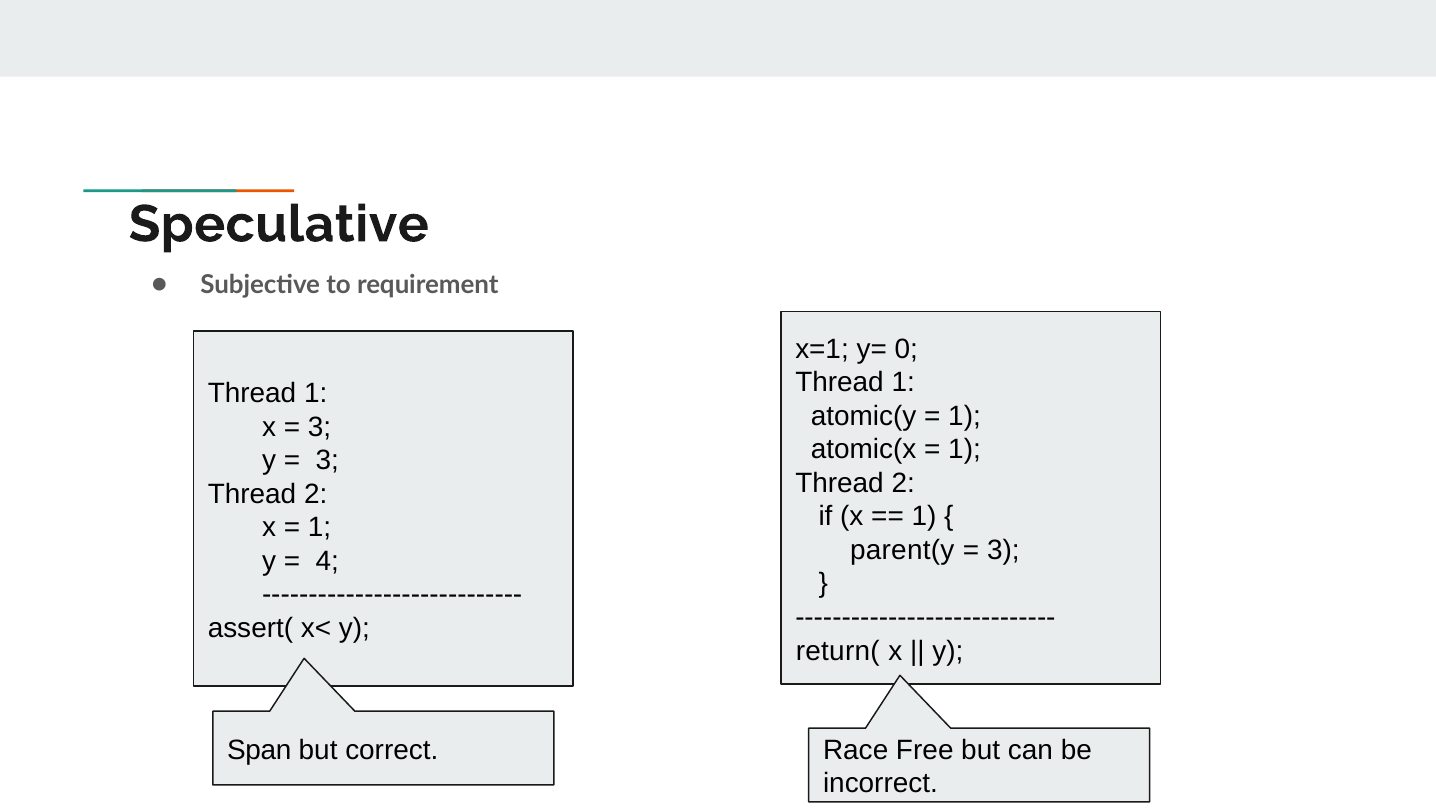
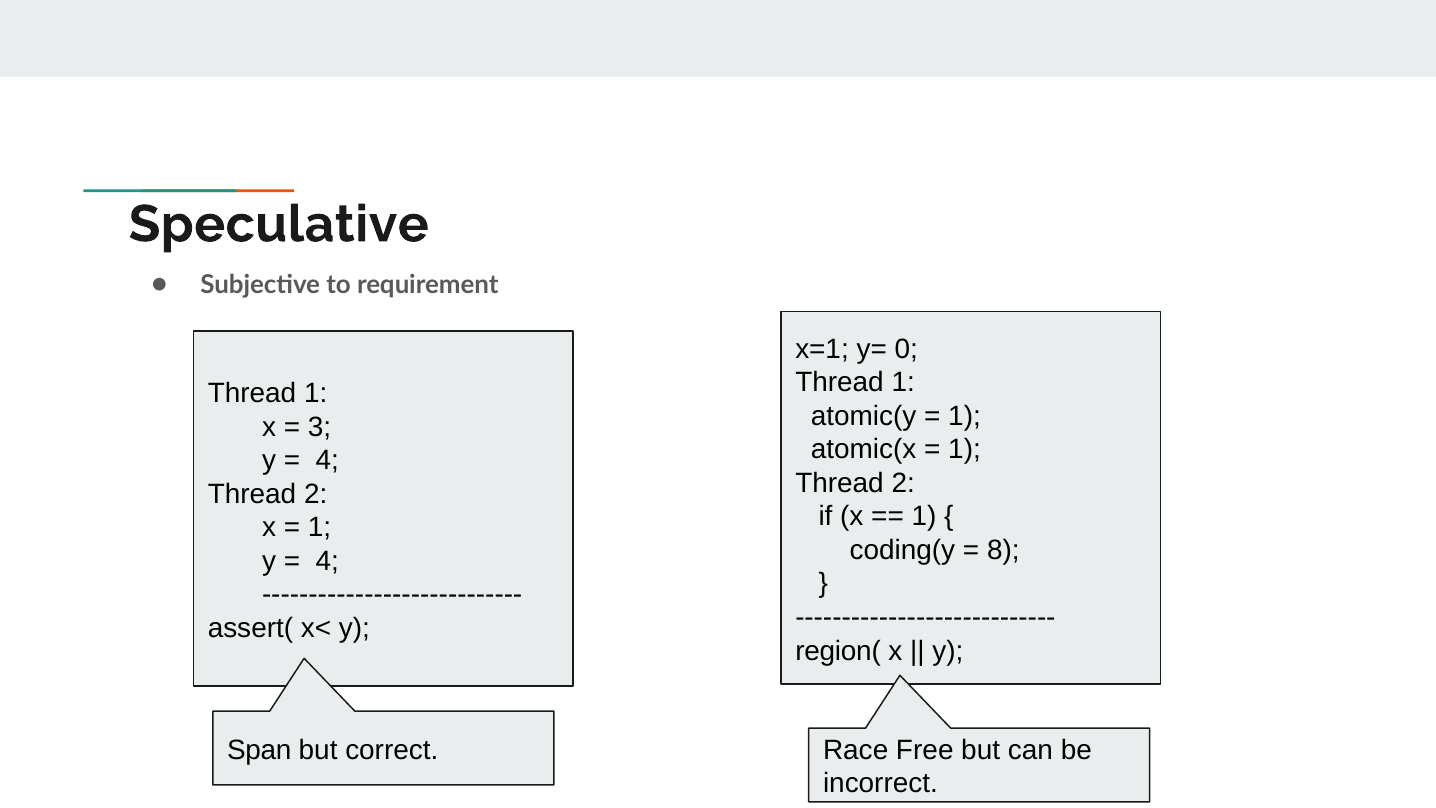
3: 3 -> 4 (327, 460)
parent(y: parent(y -> coding(y (902, 550)
3: 3 -> 8 (1003, 550)
return(: return( -> region( (838, 651)
